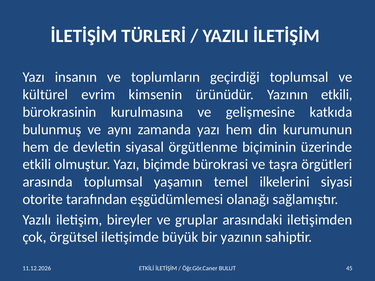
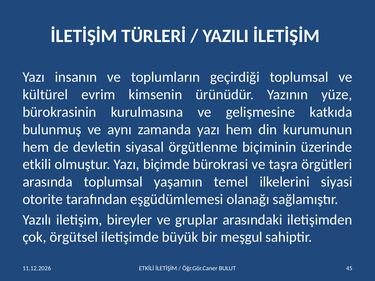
Yazının etkili: etkili -> yüze (337, 95)
bir yazının: yazının -> meşgul (242, 237)
